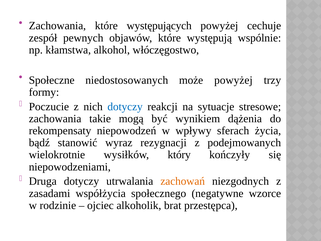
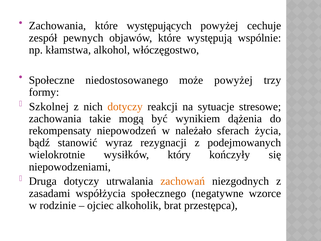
niedostosowanych: niedostosowanych -> niedostosowanego (127, 80)
Poczucie: Poczucie -> Szkolnej (49, 107)
dotyczy colour: blue -> orange (125, 107)
wpływy: wpływy -> należało (194, 131)
